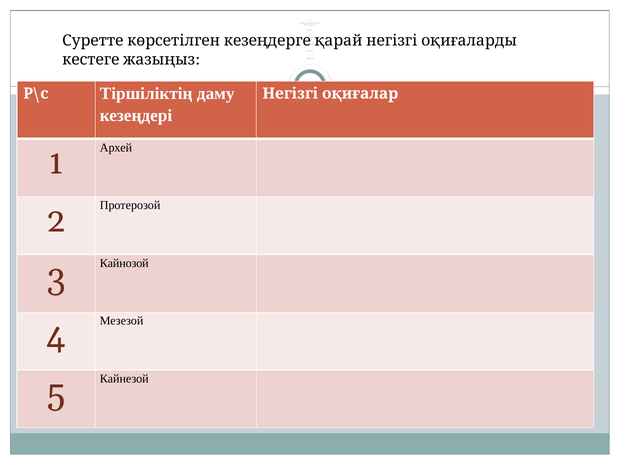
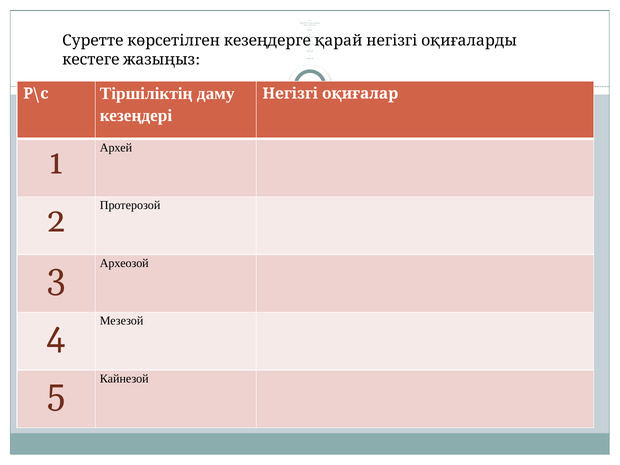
Кайнозой: Кайнозой -> Археозой (124, 263)
